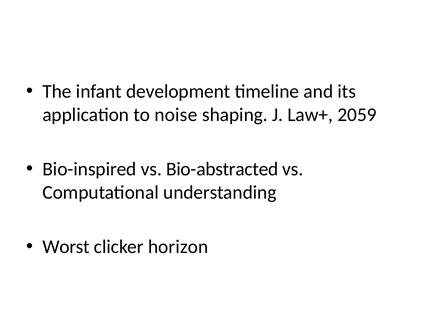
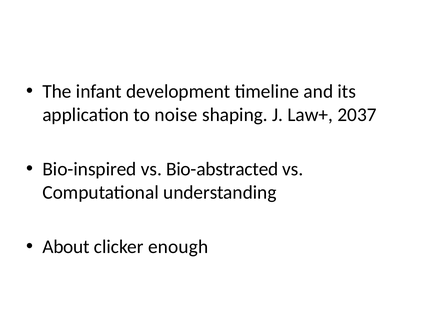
2059: 2059 -> 2037 (357, 114)
Worst: Worst -> About (66, 246)
horizon: horizon -> enough (178, 246)
